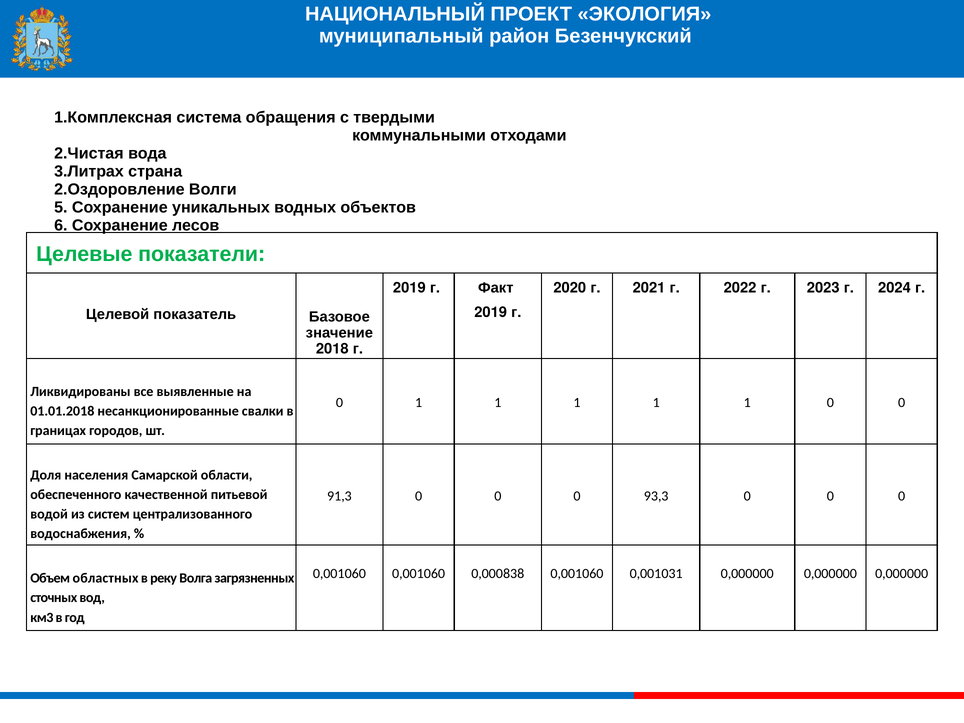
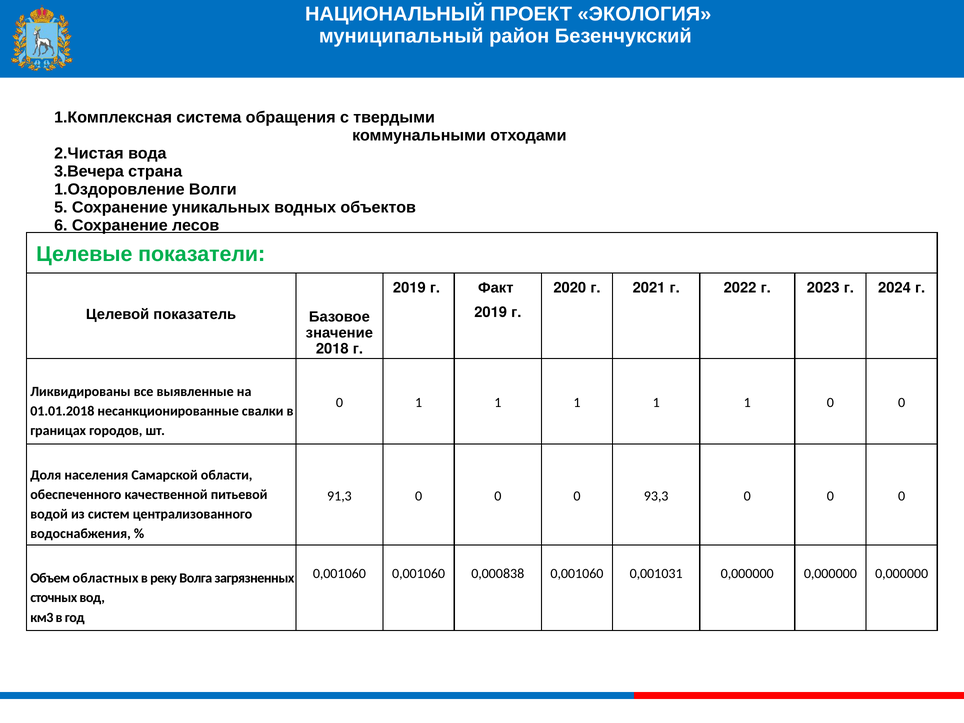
3.Литрах: 3.Литрах -> 3.Вечера (89, 171)
2.Оздоровление: 2.Оздоровление -> 1.Оздоровление (119, 189)
